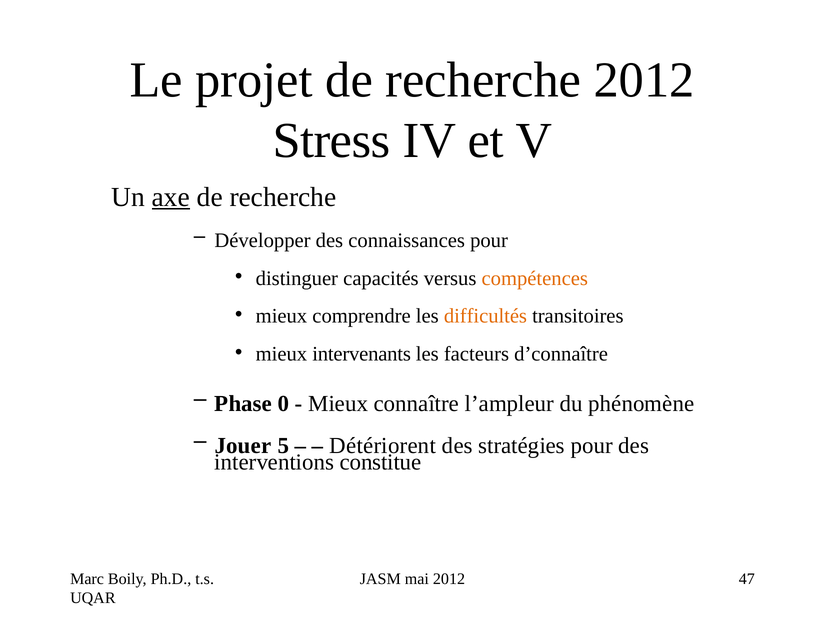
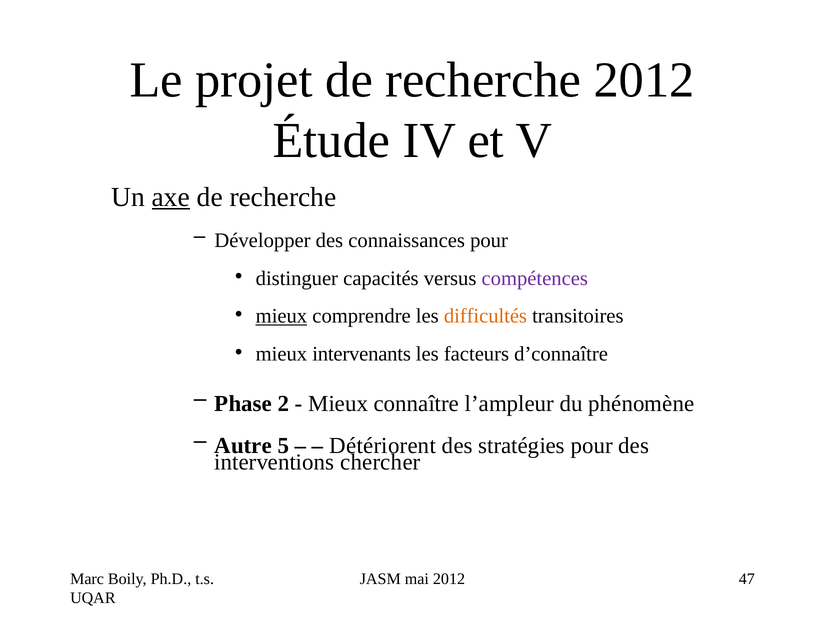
Stress: Stress -> Étude (331, 140)
compétences colour: orange -> purple (535, 278)
mieux underline: none -> present (281, 316)
0: 0 -> 2 (283, 404)
Jouer: Jouer -> Autre (243, 446)
constitue: constitue -> chercher (380, 462)
